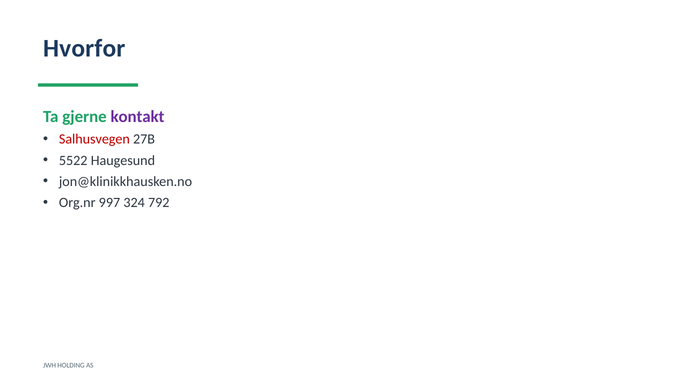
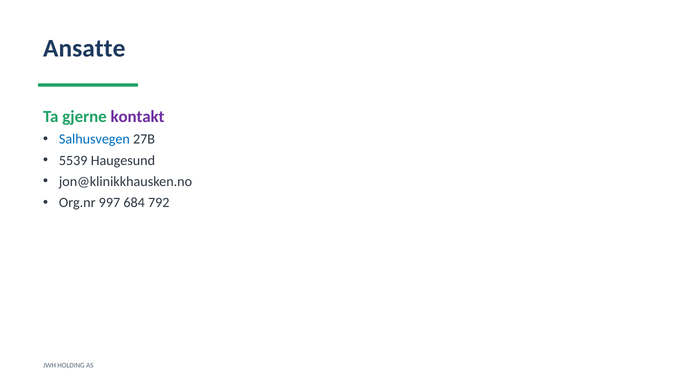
Hvorfor: Hvorfor -> Ansatte (84, 48)
Salhusvegen colour: red -> blue (94, 139)
5522: 5522 -> 5539 (73, 160)
324: 324 -> 684 (134, 203)
